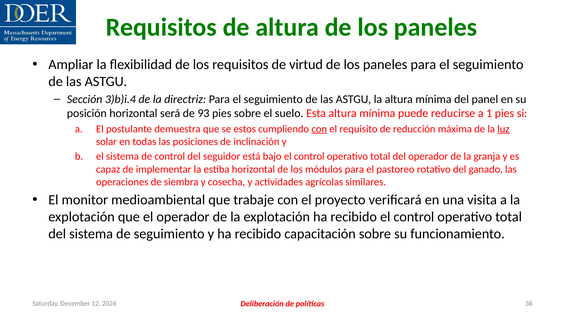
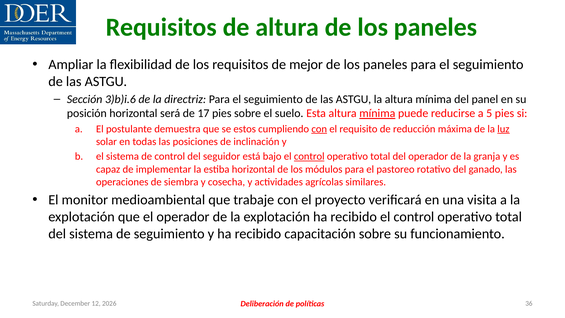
virtud: virtud -> mejor (306, 65)
3)b)i.4: 3)b)i.4 -> 3)b)i.6 (120, 99)
93: 93 -> 17 (203, 113)
mínima underline: none -> present (377, 113)
1: 1 -> 5 (489, 113)
control underline: none -> present (309, 156)
